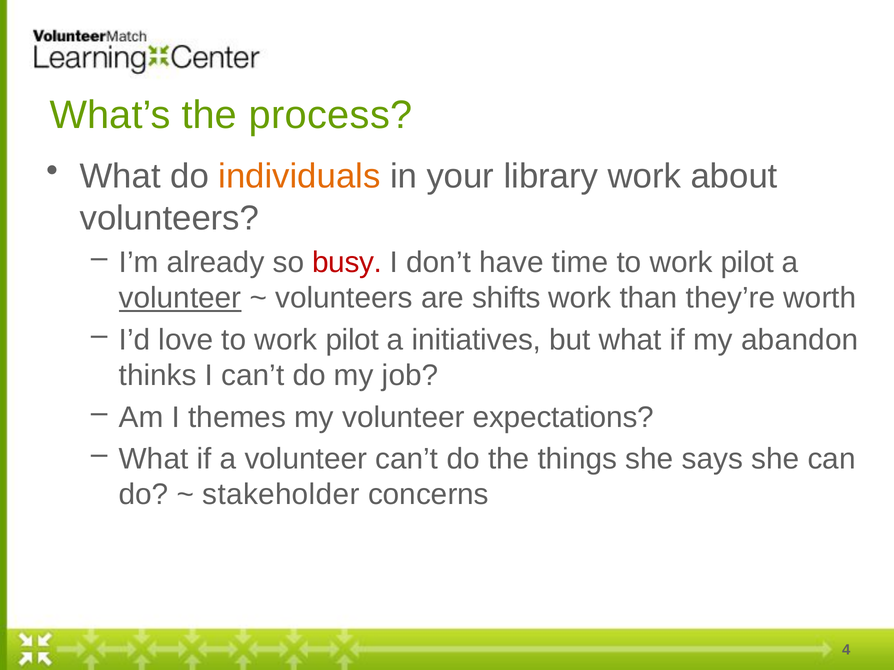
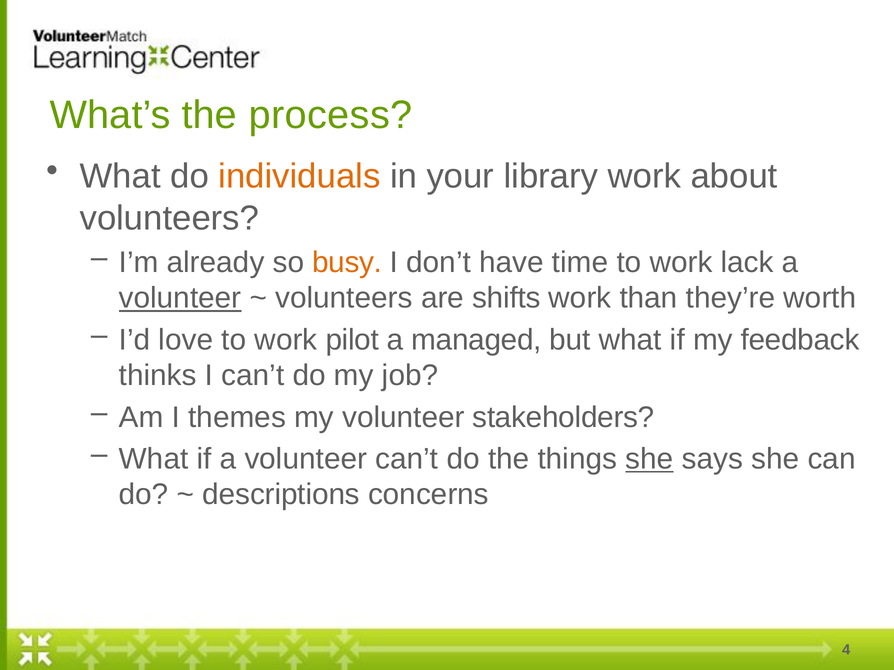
busy colour: red -> orange (347, 263)
time to work pilot: pilot -> lack (747, 263)
initiatives: initiatives -> managed (476, 340)
abandon: abandon -> feedback (800, 340)
expectations: expectations -> stakeholders (563, 418)
she underline: none -> present (649, 459)
stakeholder: stakeholder -> descriptions (281, 495)
